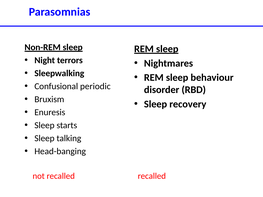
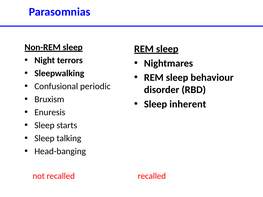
recovery: recovery -> inherent (188, 104)
